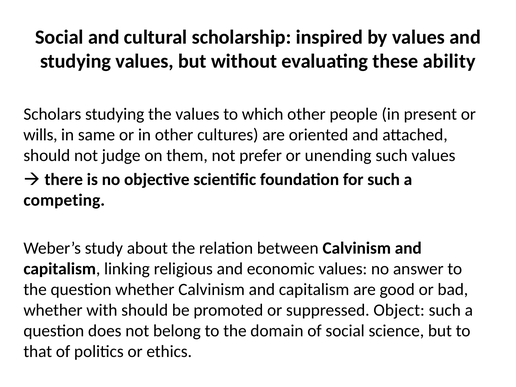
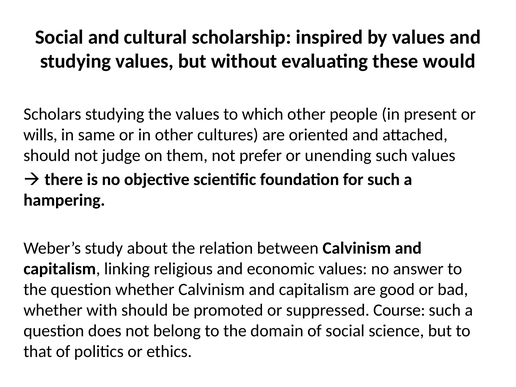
ability: ability -> would (449, 61)
competing: competing -> hampering (64, 200)
Object: Object -> Course (399, 310)
